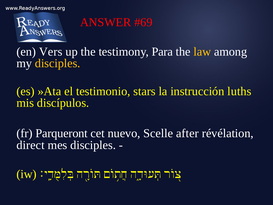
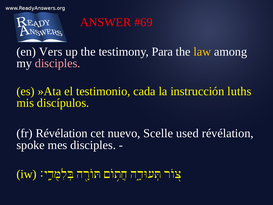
disciples colour: yellow -> pink (58, 63)
stars: stars -> cada (144, 91)
fr Parqueront: Parqueront -> Révélation (62, 133)
after: after -> used (187, 133)
direct: direct -> spoke (31, 145)
